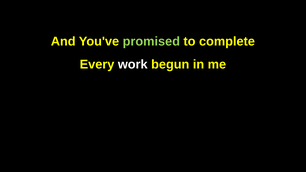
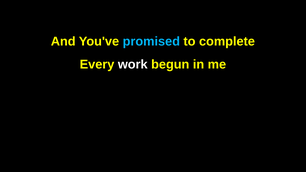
promised colour: light green -> light blue (151, 41)
